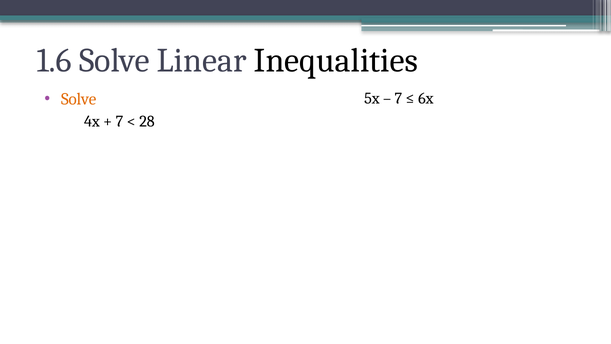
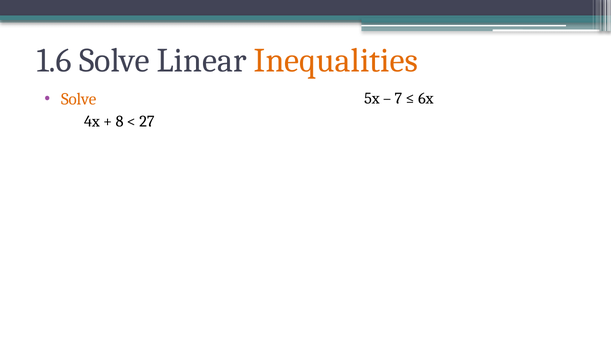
Inequalities colour: black -> orange (336, 60)
7: 7 -> 8 (120, 122)
28: 28 -> 27 (147, 122)
